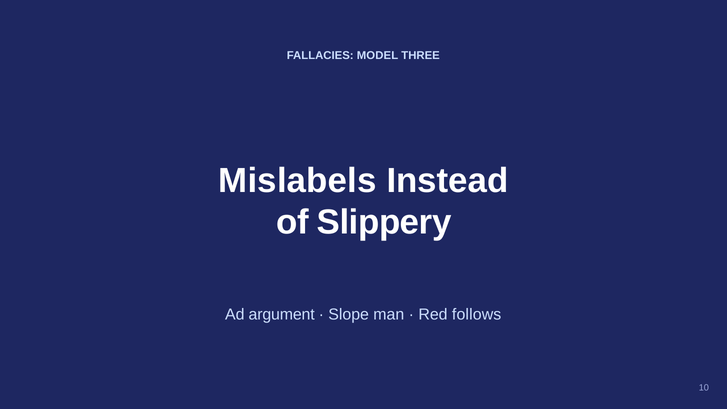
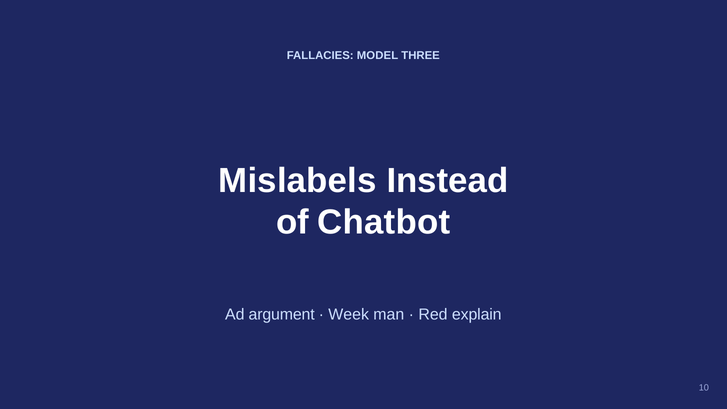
Slippery: Slippery -> Chatbot (384, 222)
Slope: Slope -> Week (349, 315)
follows: follows -> explain (477, 315)
